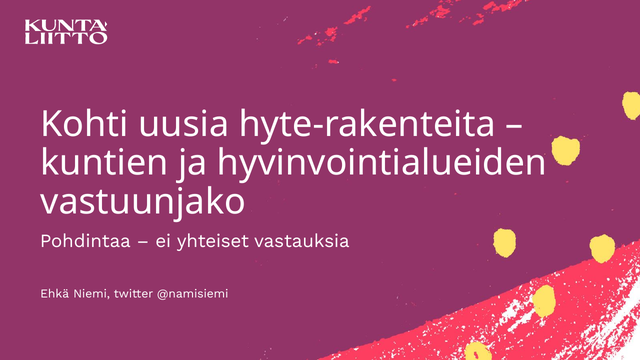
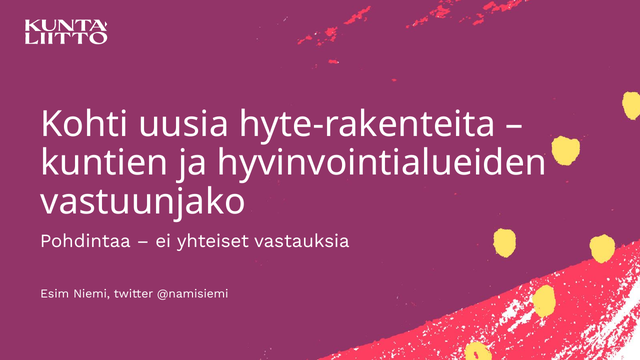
Ehkä: Ehkä -> Esim (55, 294)
